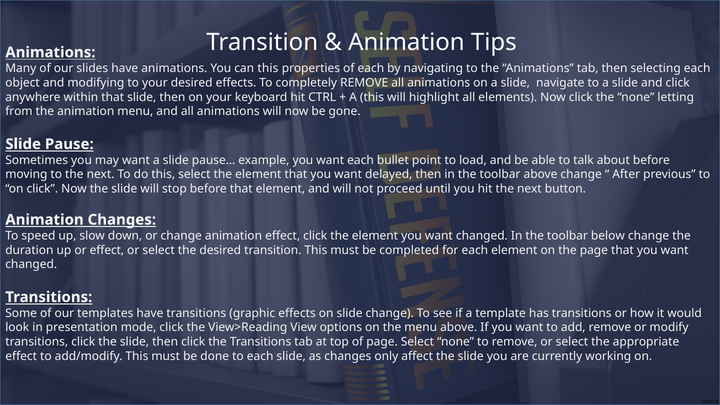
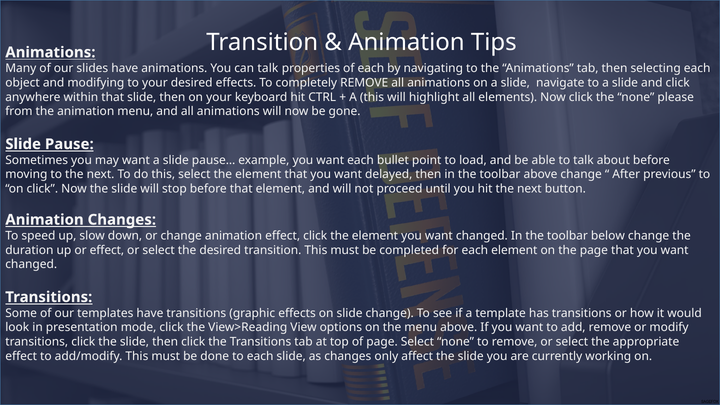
can this: this -> talk (268, 68)
letting: letting -> please (676, 97)
